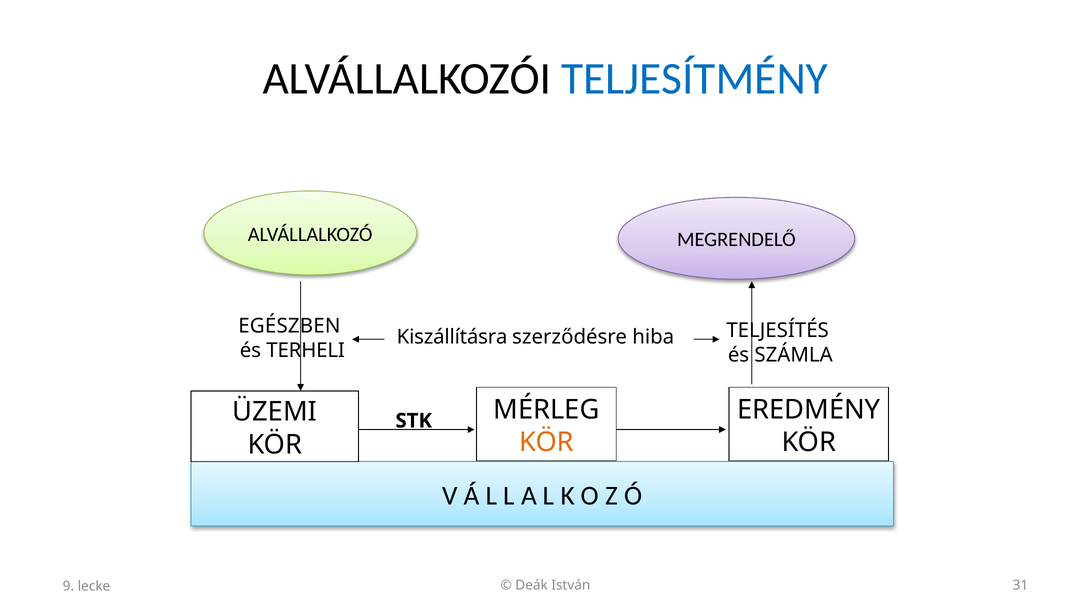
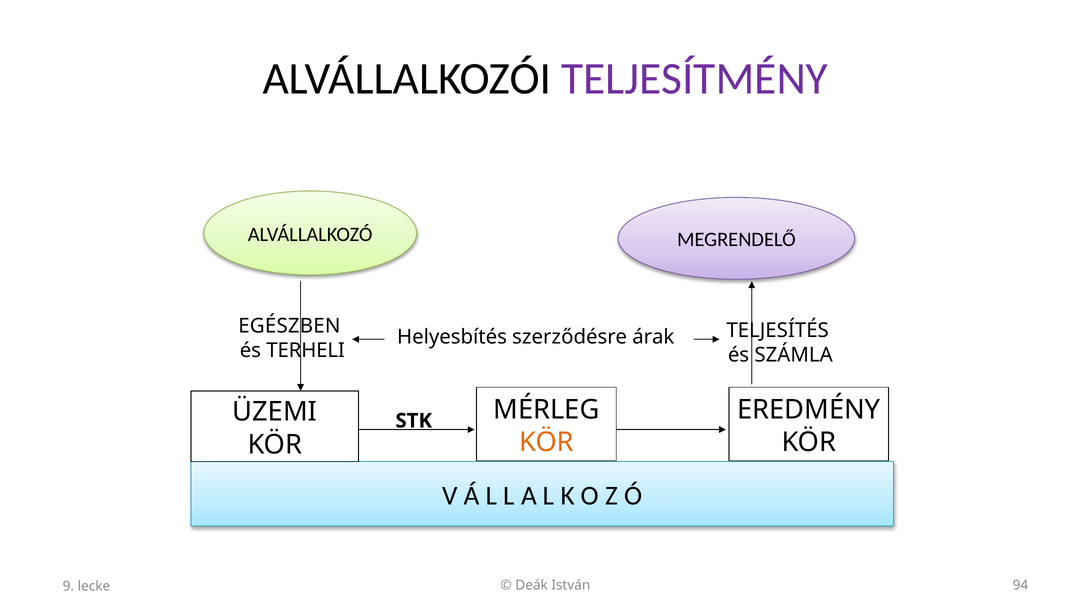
TELJESÍTMÉNY colour: blue -> purple (695, 79)
Kiszállításra: Kiszállításra -> Helyesbítés (452, 337)
hiba: hiba -> árak (653, 337)
31: 31 -> 94 (1020, 585)
